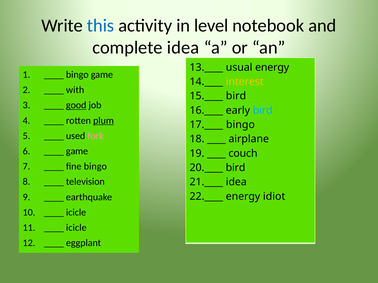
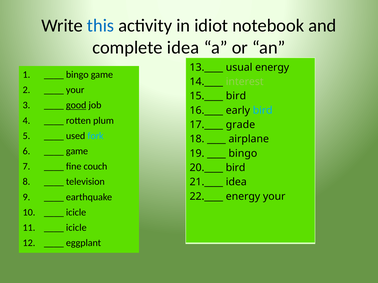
level: level -> idiot (211, 26)
interest colour: yellow -> light green (245, 82)
with: with -> your (75, 90)
plum underline: present -> none (103, 121)
bingo: bingo -> grade (240, 125)
fork colour: pink -> light blue (96, 136)
couch: couch -> bingo (243, 154)
fine bingo: bingo -> couch (95, 167)
energy idiot: idiot -> your (274, 197)
